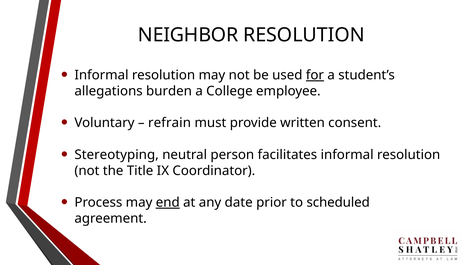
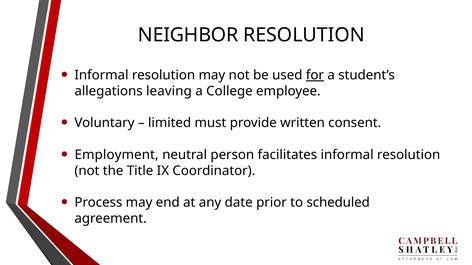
burden: burden -> leaving (169, 91)
refrain: refrain -> limited (170, 123)
Stereotyping: Stereotyping -> Employment (117, 155)
end underline: present -> none (168, 203)
